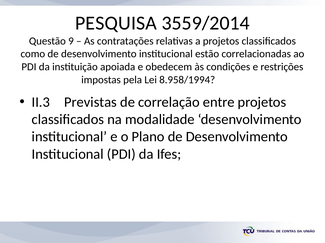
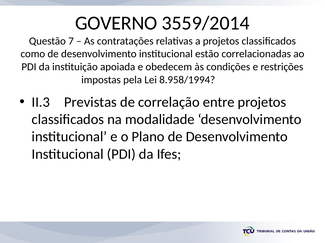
PESQUISA: PESQUISA -> GOVERNO (116, 23)
9: 9 -> 7 (71, 41)
